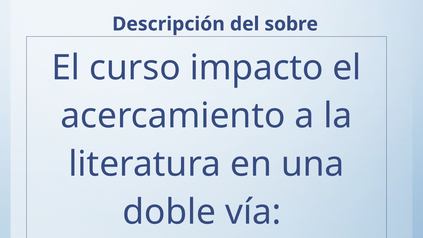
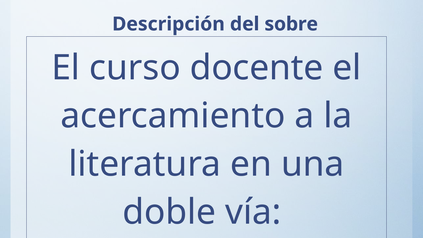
impacto: impacto -> docente (257, 68)
